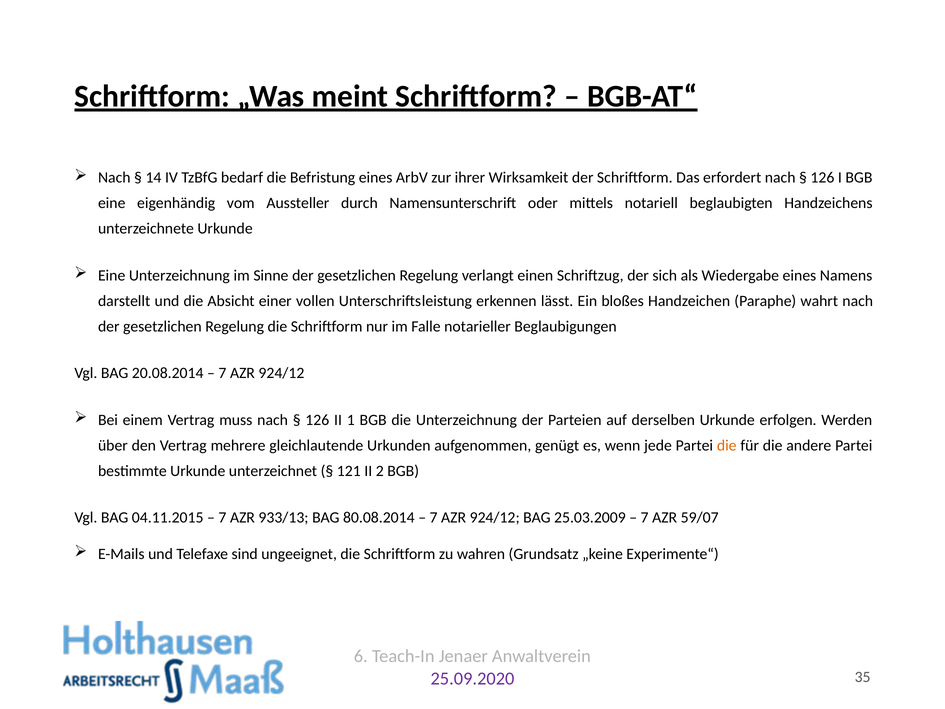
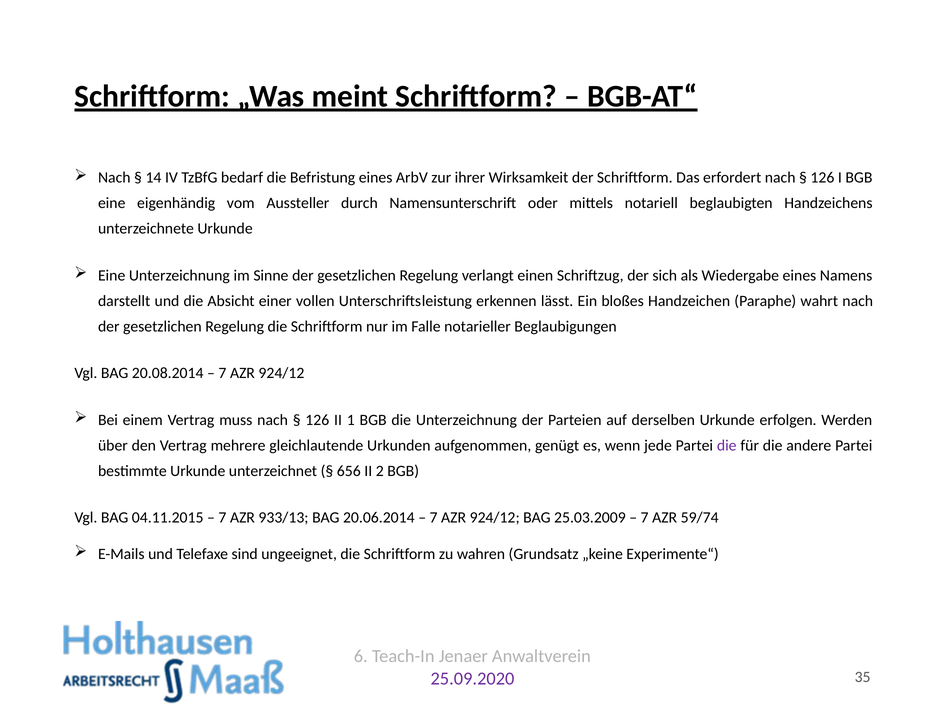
die colour: orange -> purple (727, 445)
121: 121 -> 656 (349, 471)
80.08.2014: 80.08.2014 -> 20.06.2014 (379, 517)
59/07: 59/07 -> 59/74 (700, 517)
